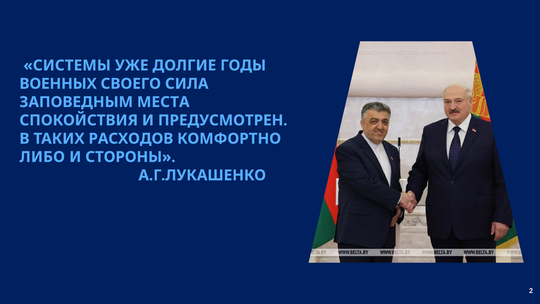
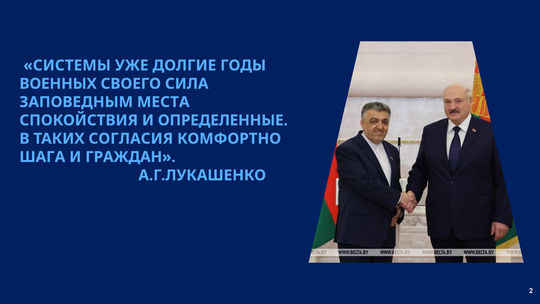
ПРЕДУСМОТРЕН: ПРЕДУСМОТРЕН -> ОПРЕДЕЛЕННЫЕ (223, 120)
РАСХОДОВ: РАСХОДОВ -> СОГЛАСИЯ (131, 139)
ЛИБО: ЛИБО -> ШАГА (42, 157)
СТОРОНЫ: СТОРОНЫ -> ГРАЖДАН (130, 157)
